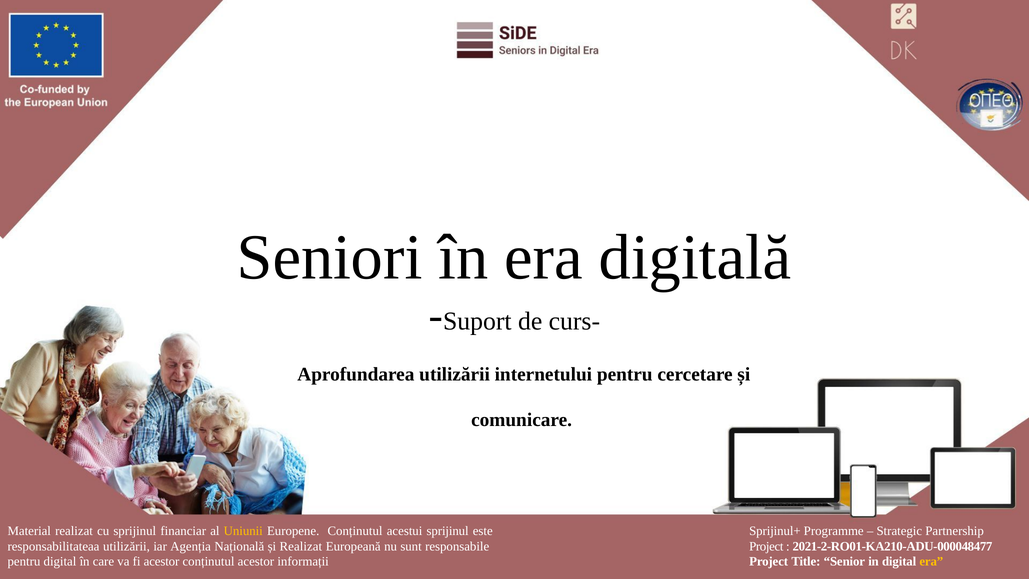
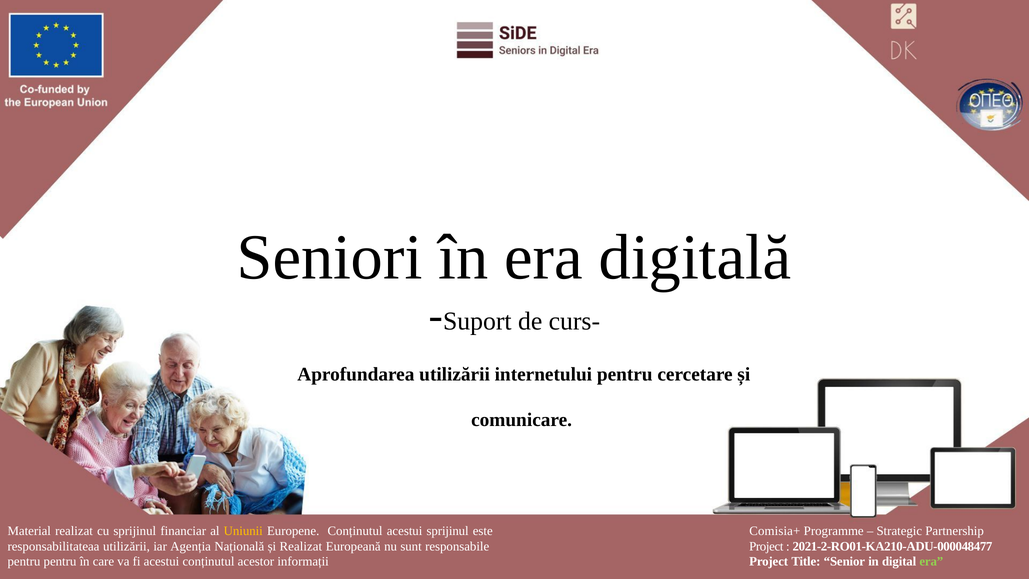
Sprijinul+: Sprijinul+ -> Comisia+ (775, 531)
era colour: yellow -> light green (931, 562)
pentru digital: digital -> pentru (60, 562)
fi acestor: acestor -> acestui (161, 562)
